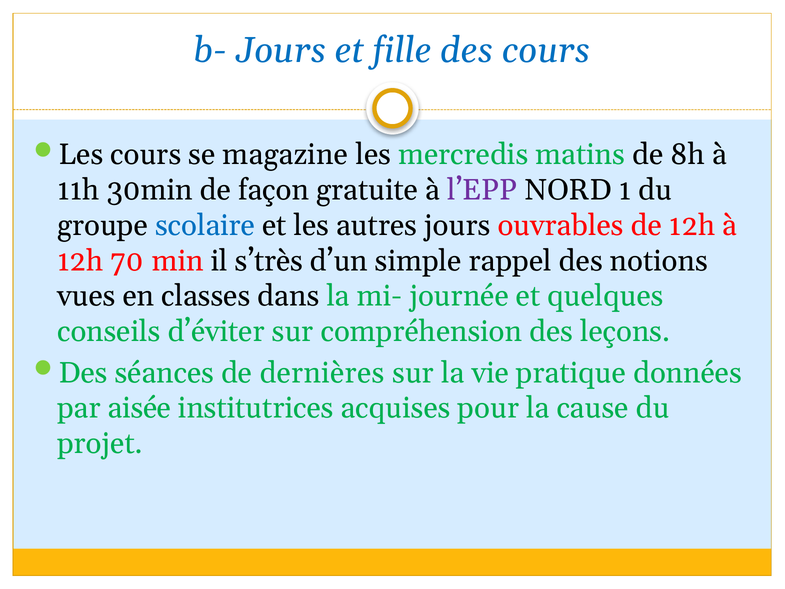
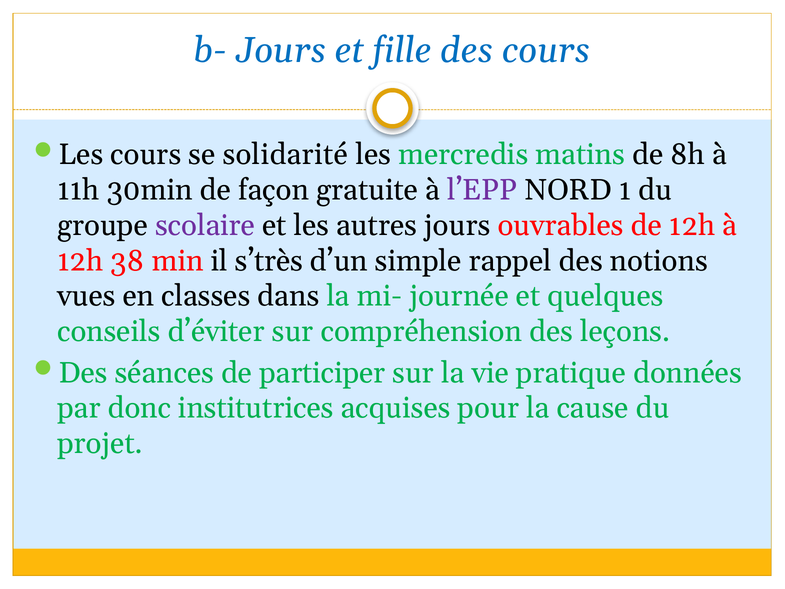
magazine: magazine -> solidarité (285, 155)
scolaire colour: blue -> purple (205, 225)
70: 70 -> 38 (127, 261)
dernières: dernières -> participer (322, 373)
aisée: aisée -> donc (139, 408)
